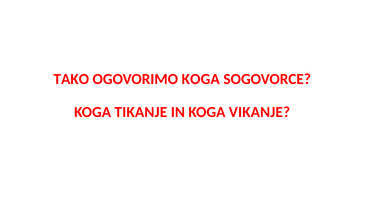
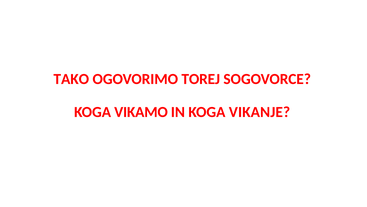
OGOVORIMO KOGA: KOGA -> TOREJ (201, 79)
TIKANJE: TIKANJE -> VIKAMO (141, 112)
